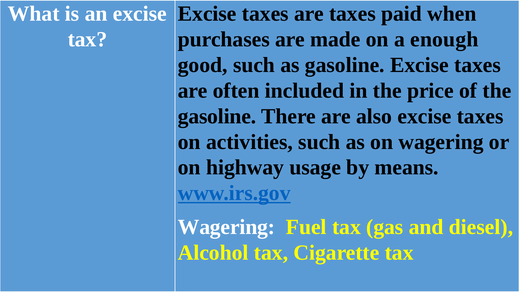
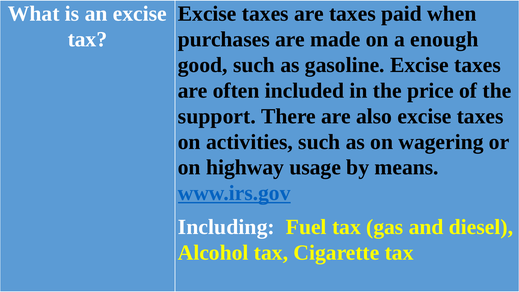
gasoline: gasoline -> support (217, 116)
Wagering: Wagering -> Including (226, 227)
